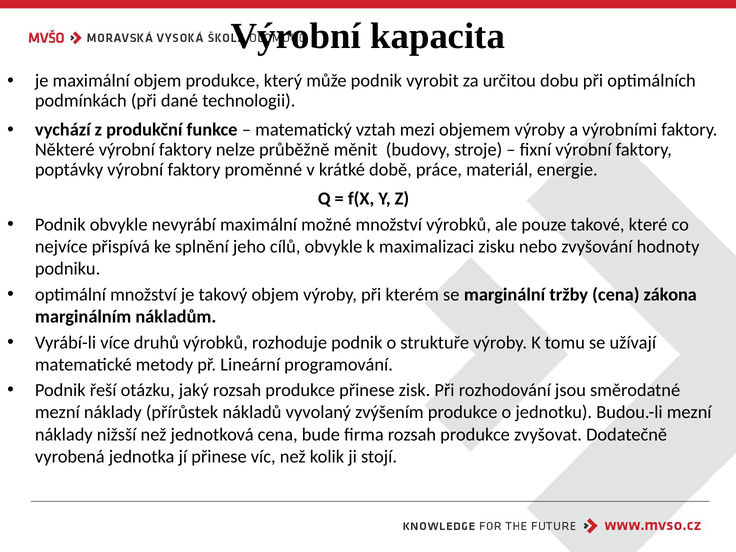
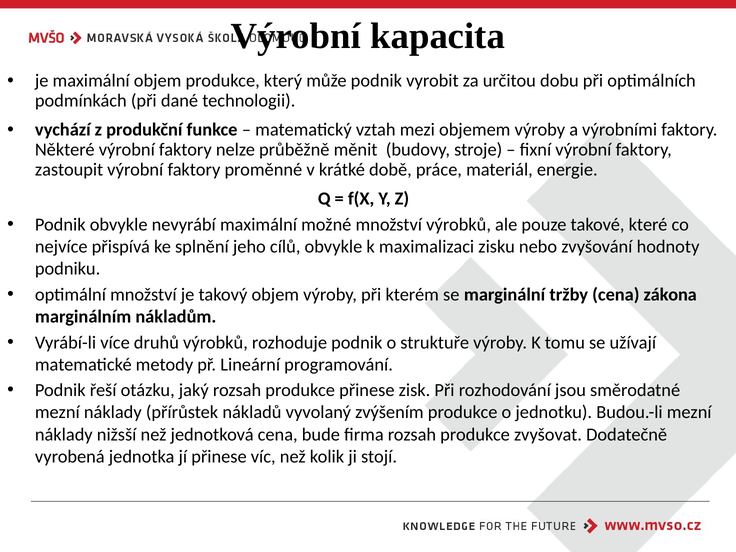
poptávky: poptávky -> zastoupit (69, 170)
